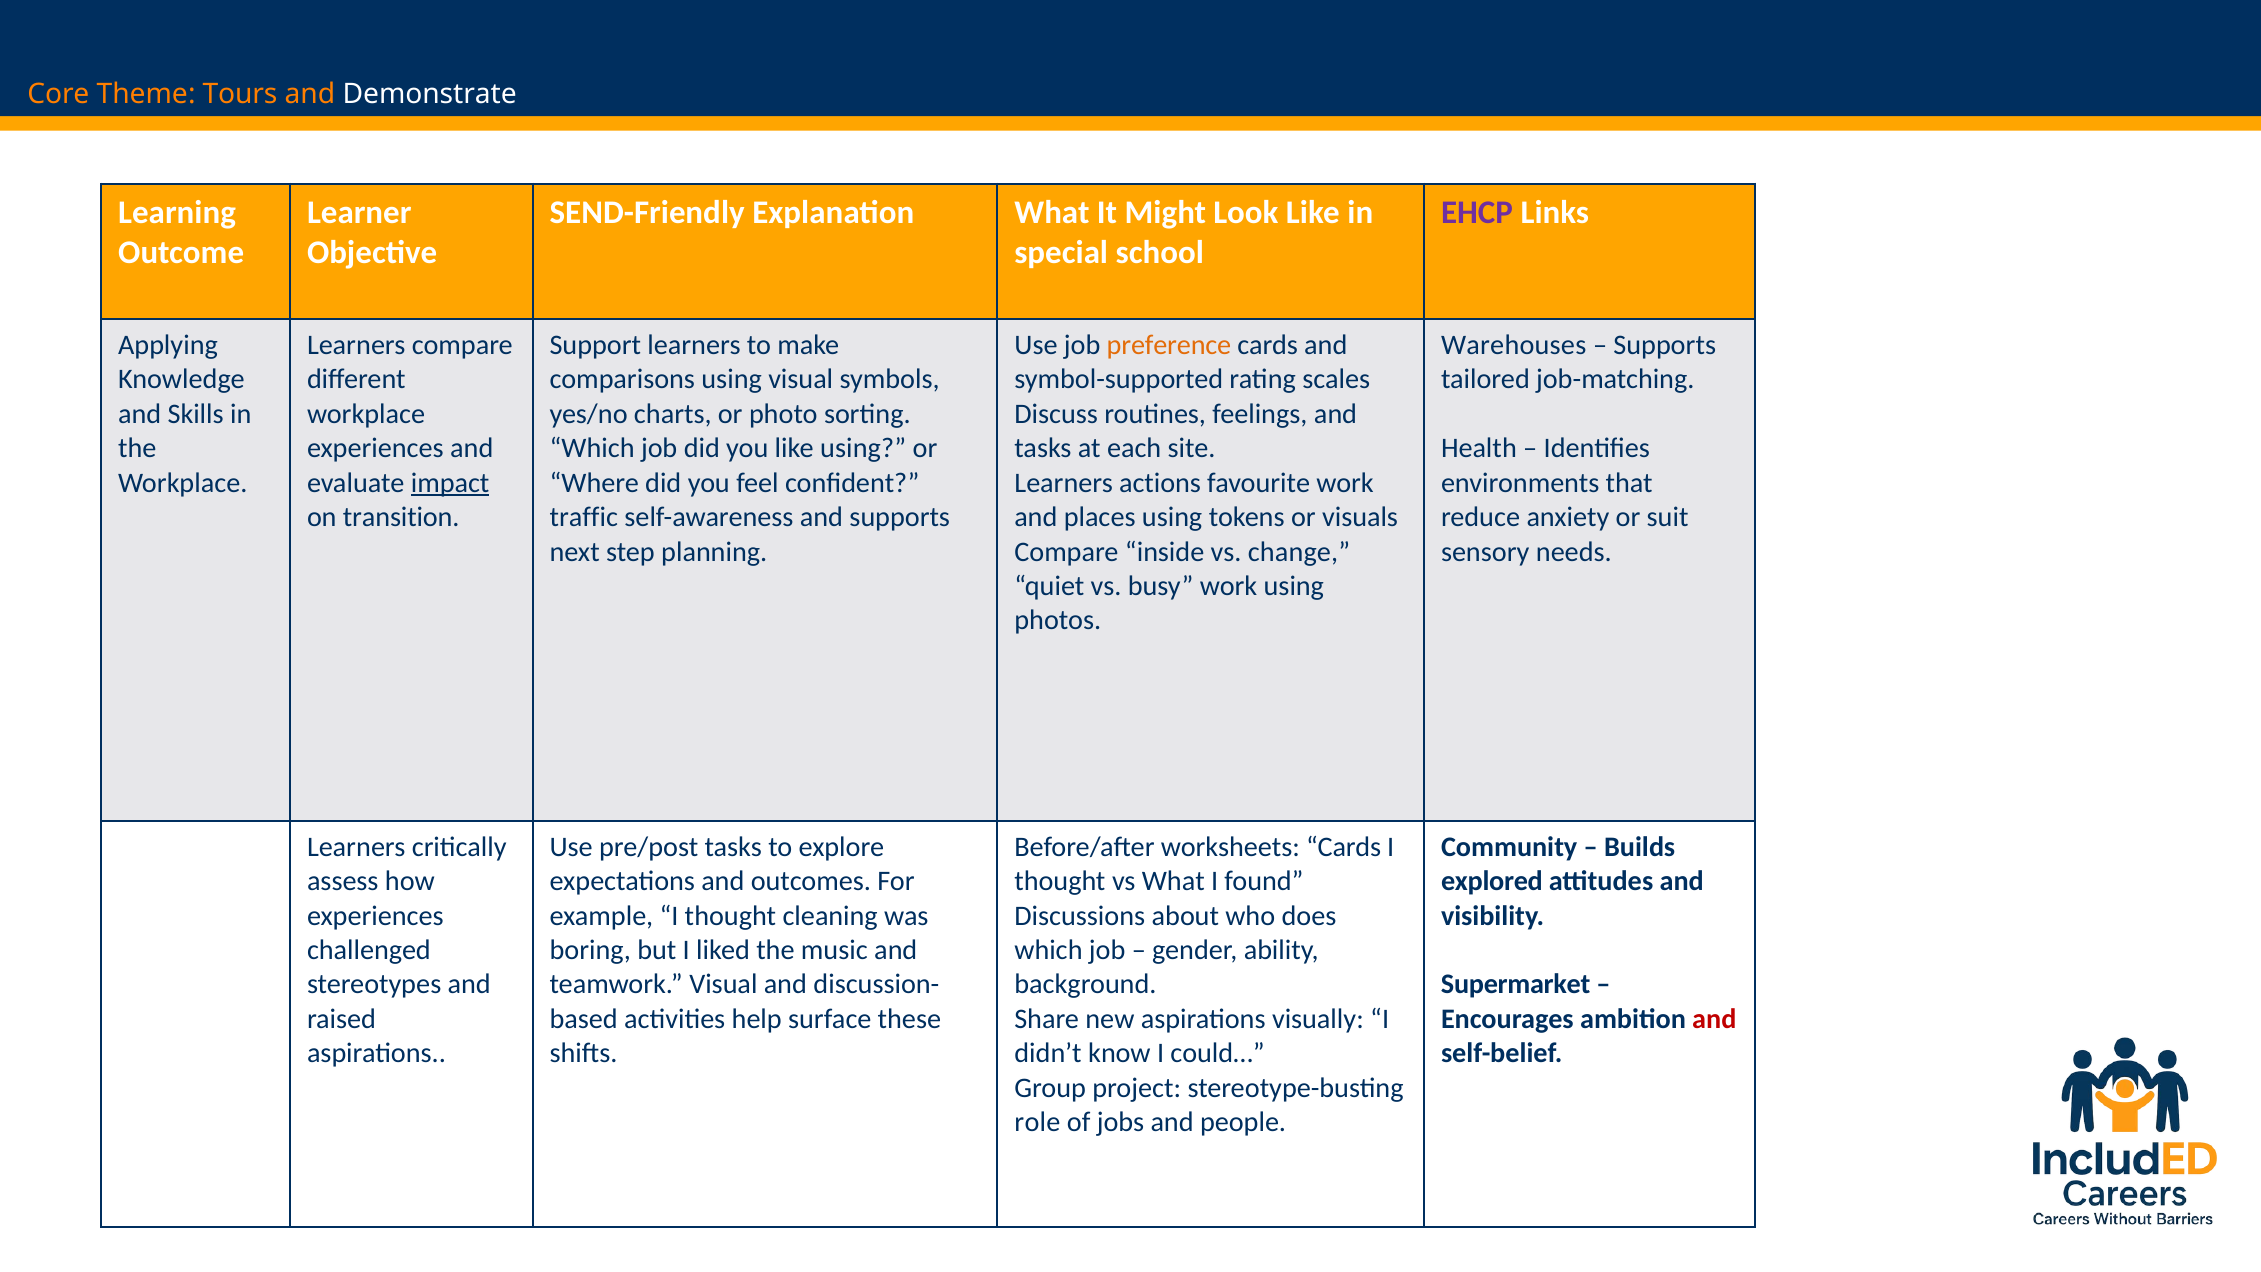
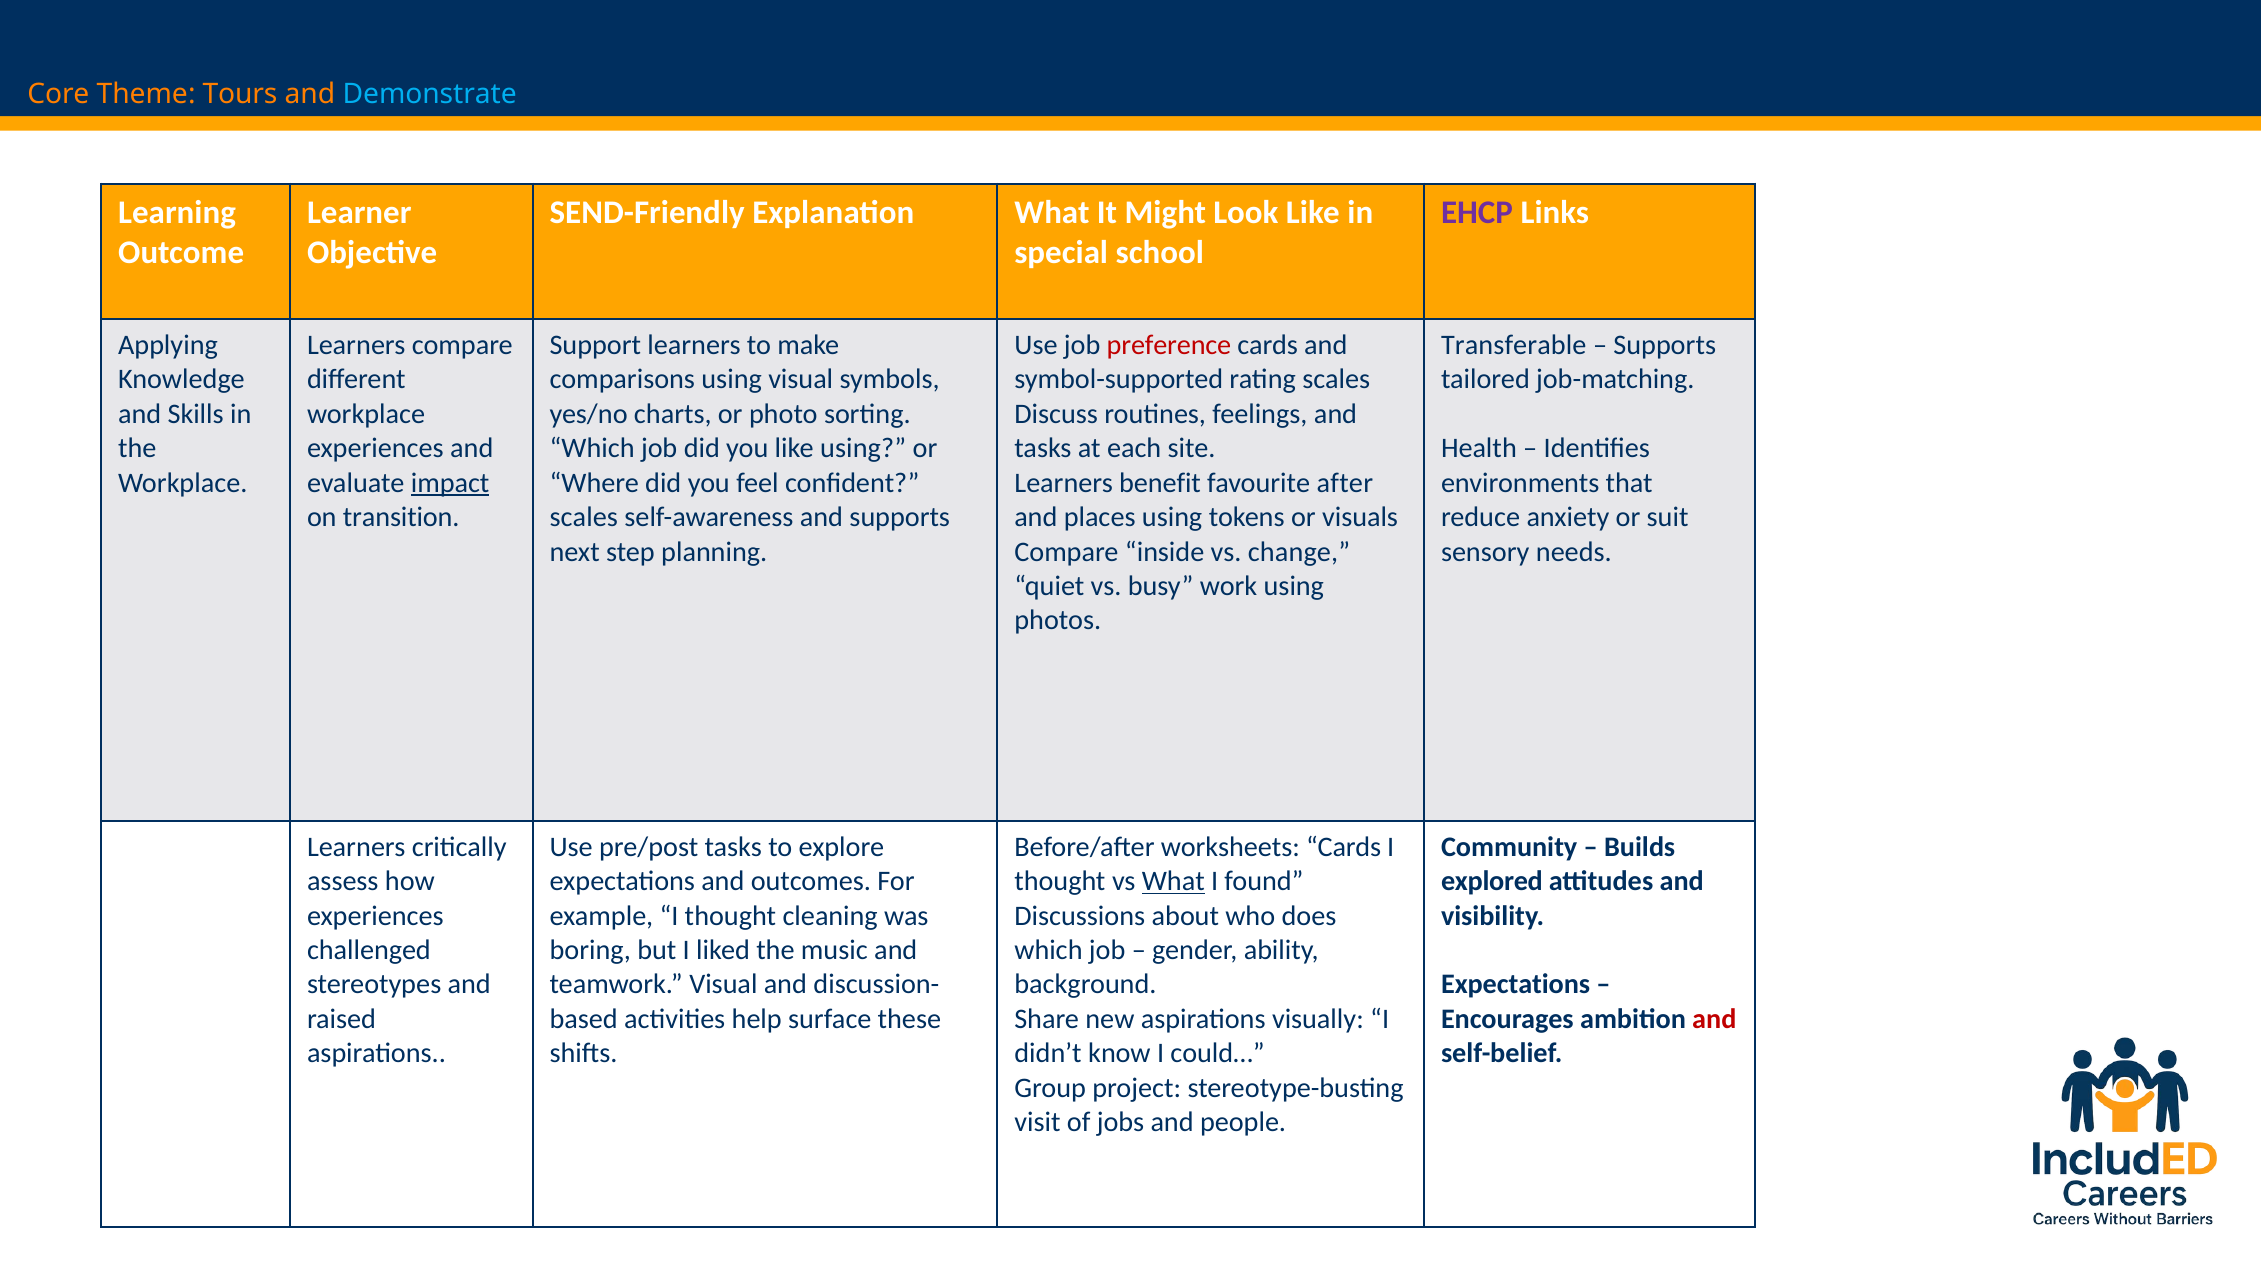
Demonstrate colour: white -> light blue (430, 95)
preference colour: orange -> red (1169, 345)
Warehouses: Warehouses -> Transferable (1514, 345)
actions: actions -> benefit (1160, 483)
favourite work: work -> after (1345, 483)
traffic: traffic -> scales (584, 517)
What underline: none -> present (1173, 881)
Supermarket: Supermarket -> Expectations (1516, 984)
role: role -> visit (1038, 1122)
